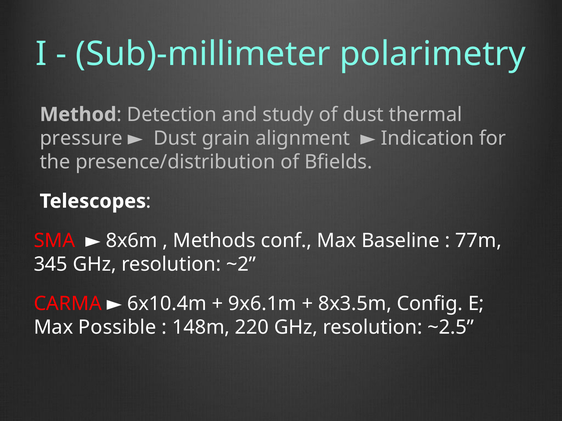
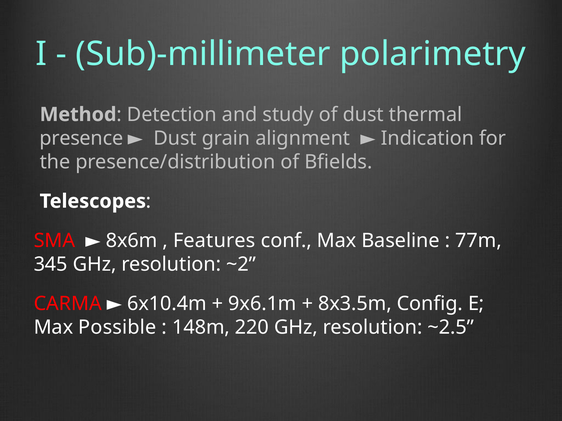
pressure: pressure -> presence (81, 138)
Methods: Methods -> Features (214, 241)
